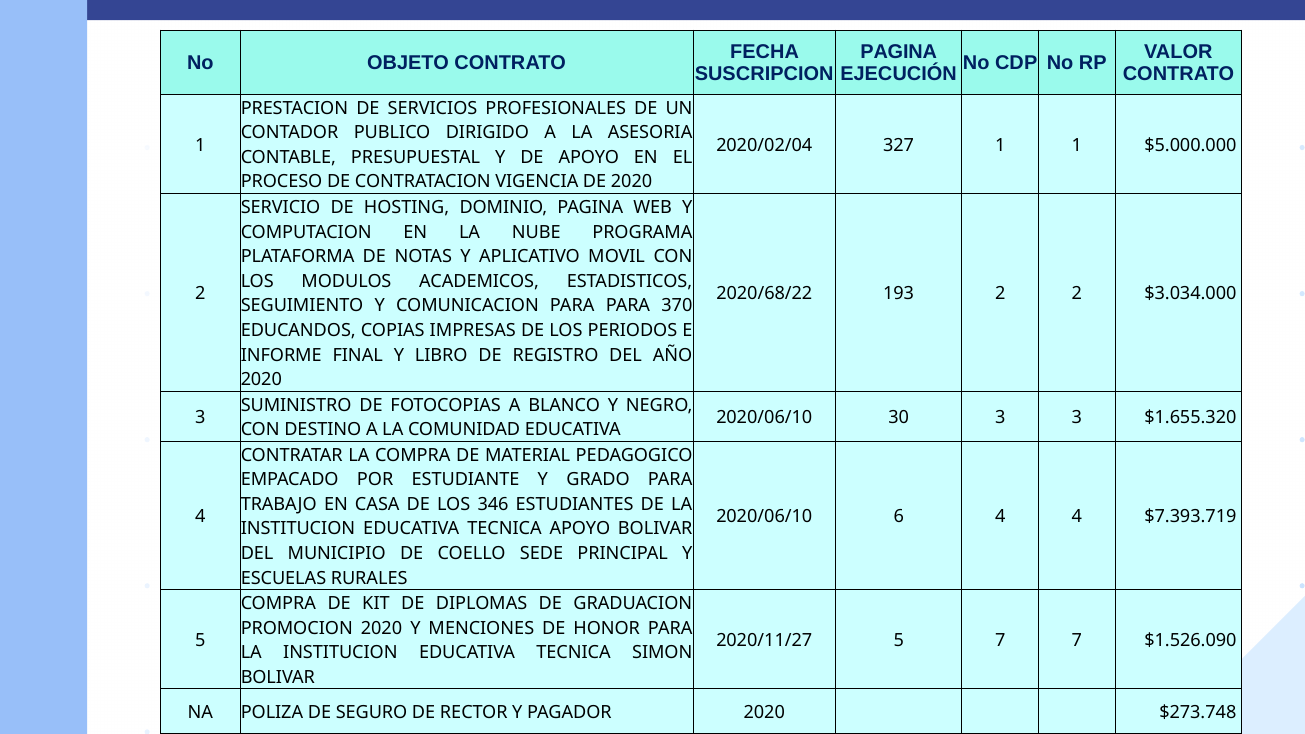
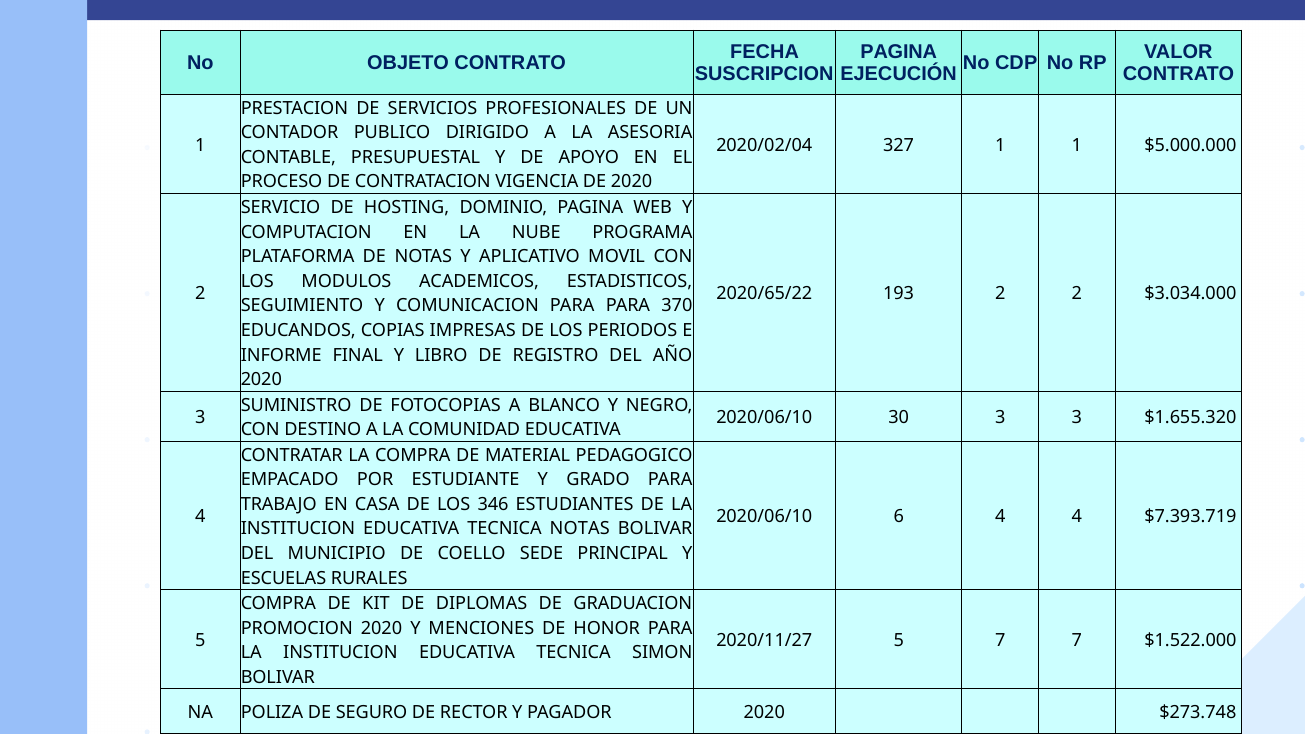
2020/68/22: 2020/68/22 -> 2020/65/22 (764, 294)
TECNICA APOYO: APOYO -> NOTAS (580, 529)
$1.526.090: $1.526.090 -> $1.522.000 (1190, 641)
